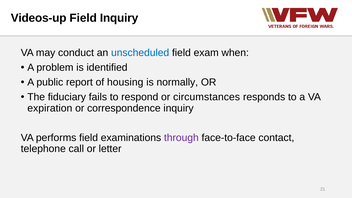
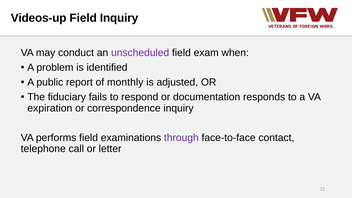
unscheduled colour: blue -> purple (140, 53)
housing: housing -> monthly (125, 82)
normally: normally -> adjusted (177, 82)
circumstances: circumstances -> documentation (207, 97)
